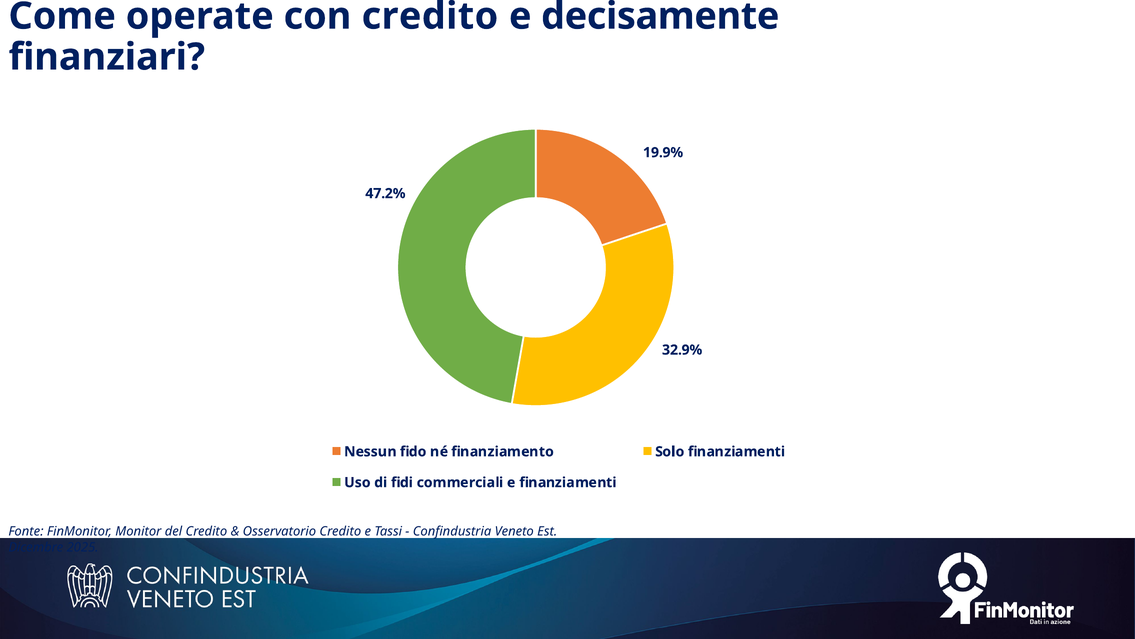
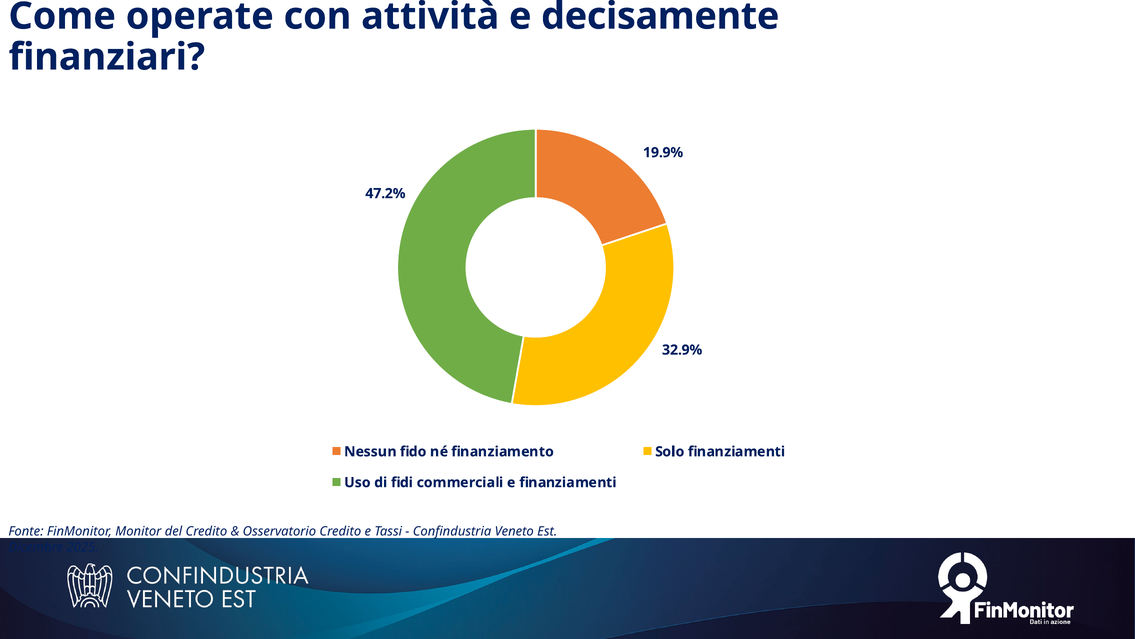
con credito: credito -> attività (430, 16)
